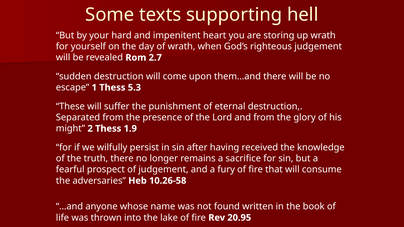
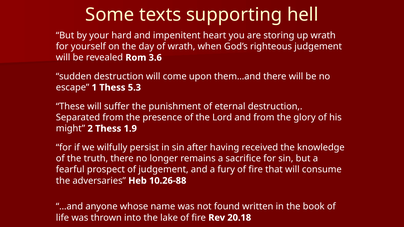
2.7: 2.7 -> 3.6 (155, 58)
10.26-58: 10.26-58 -> 10.26-88 (168, 181)
20.95: 20.95 -> 20.18 (239, 218)
